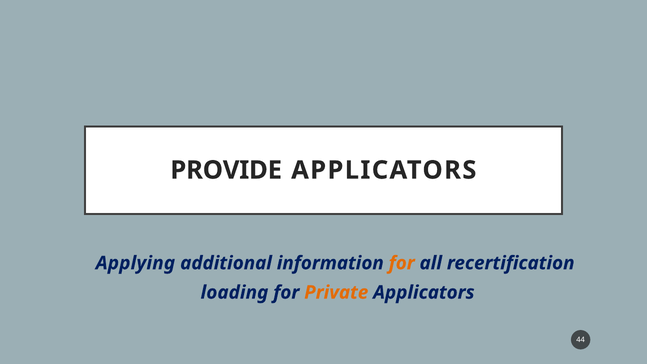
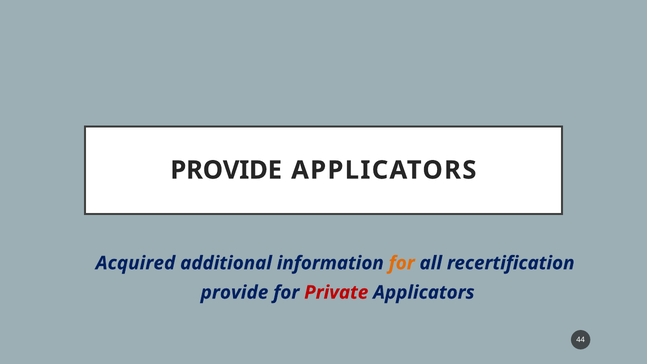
Applying: Applying -> Acquired (135, 263)
loading: loading -> provide (234, 292)
Private colour: orange -> red (336, 292)
